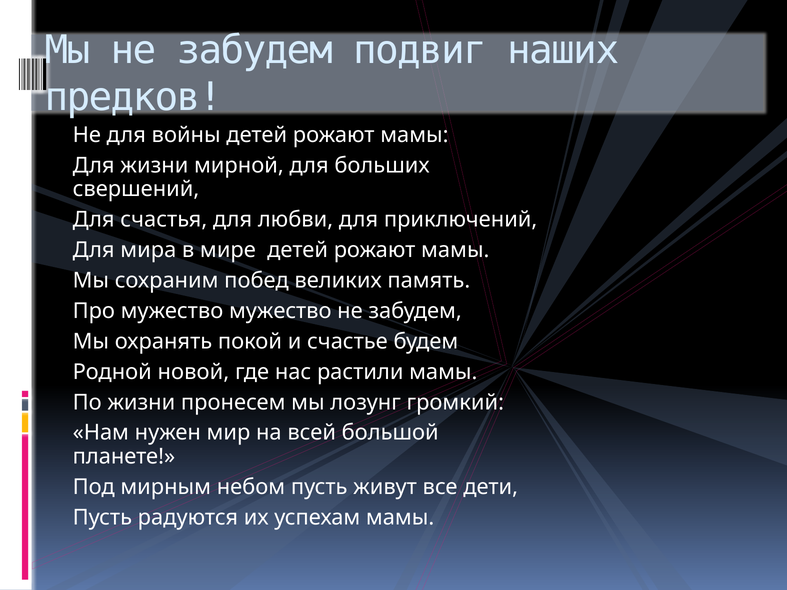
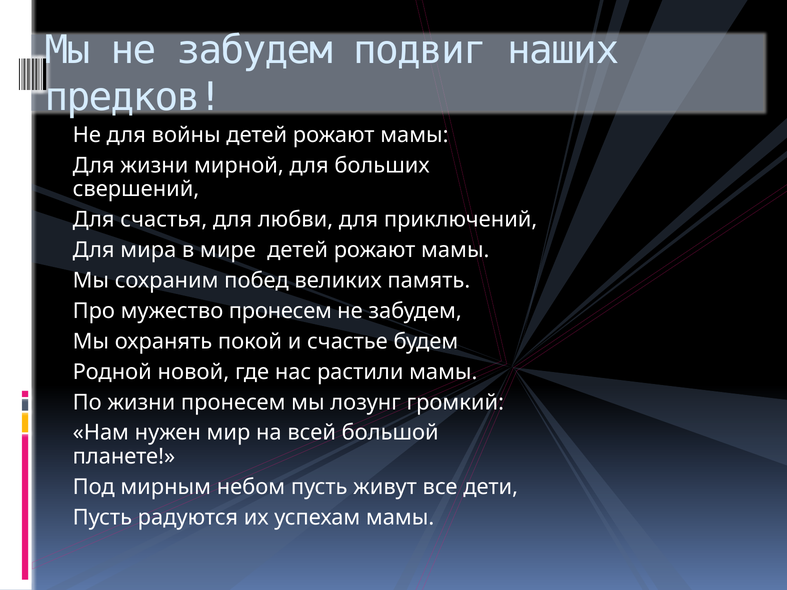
мужество мужество: мужество -> пронесем (280, 311)
